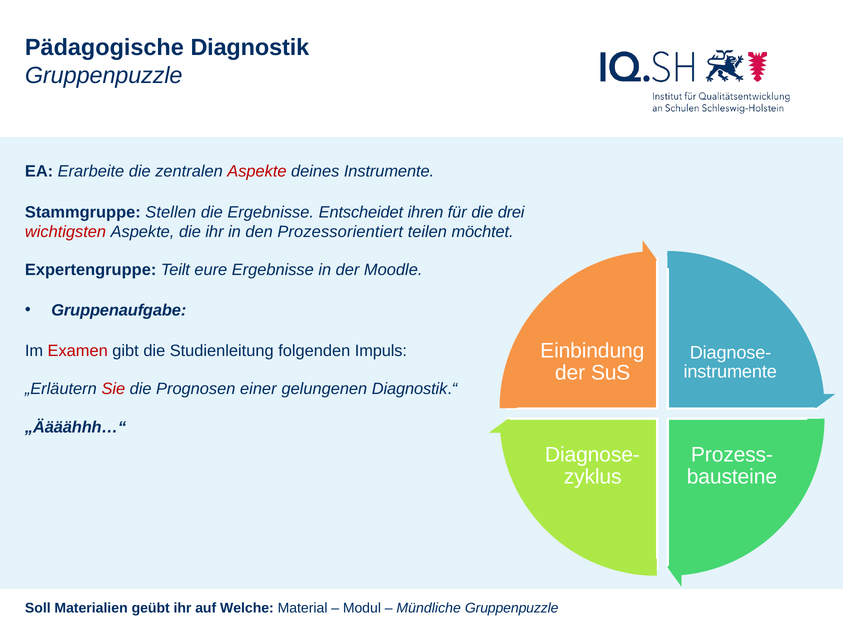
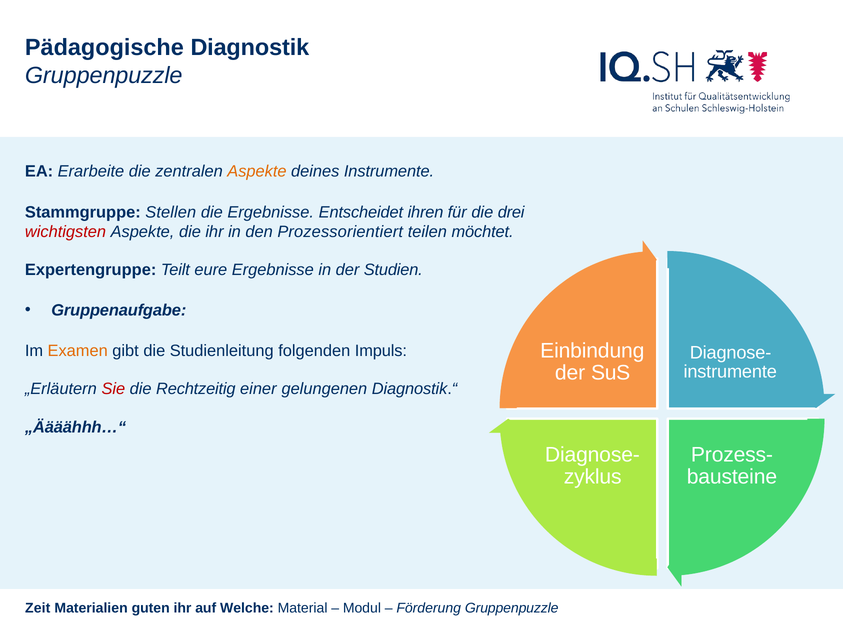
Aspekte colour: red -> orange (257, 172)
Moodle: Moodle -> Studien (393, 270)
Examen colour: red -> orange (78, 351)
Prognosen: Prognosen -> Rechtzeitig (196, 389)
Soll: Soll -> Zeit (38, 608)
geübt: geübt -> guten (151, 608)
Mündliche: Mündliche -> Förderung (429, 608)
